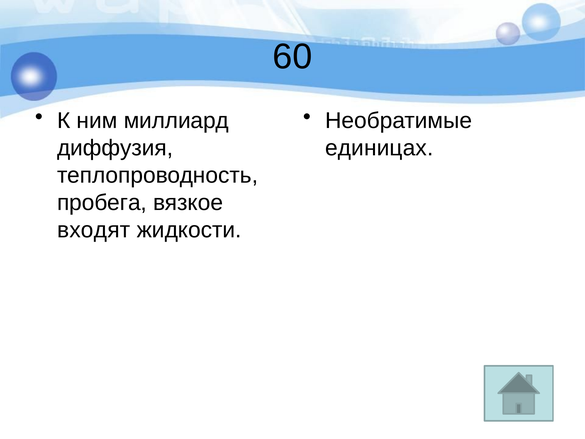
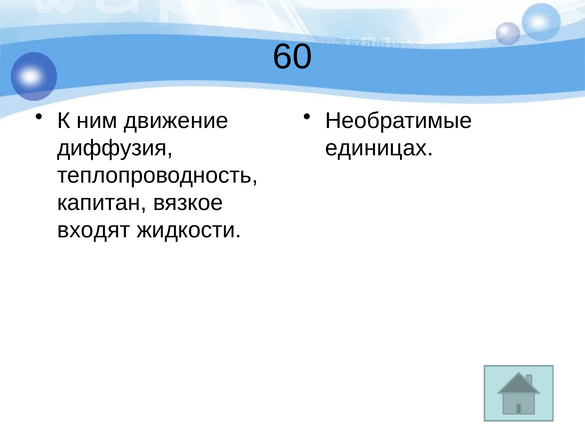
миллиард: миллиард -> движение (176, 121)
пробега: пробега -> капитан (102, 202)
